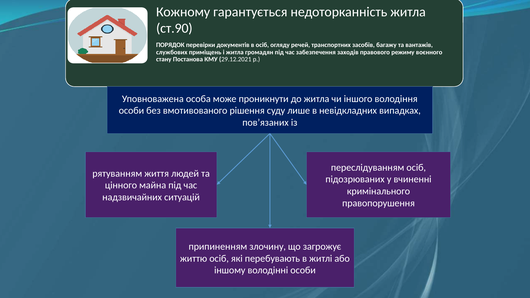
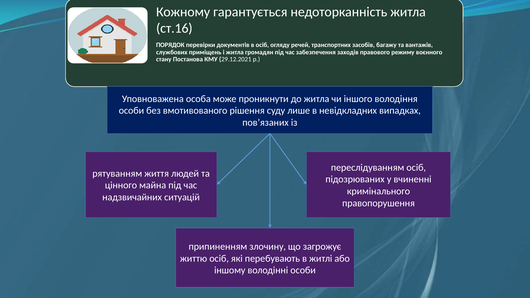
ст.90: ст.90 -> ст.16 (174, 28)
